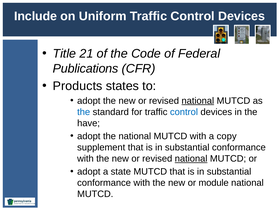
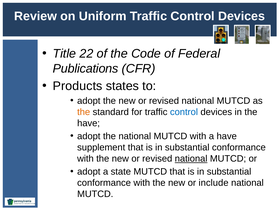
Include: Include -> Review (36, 16)
21: 21 -> 22 (86, 53)
national underline: present -> none (198, 100)
the colour: blue -> orange (84, 112)
a copy: copy -> have (227, 136)
module: module -> include (214, 182)
